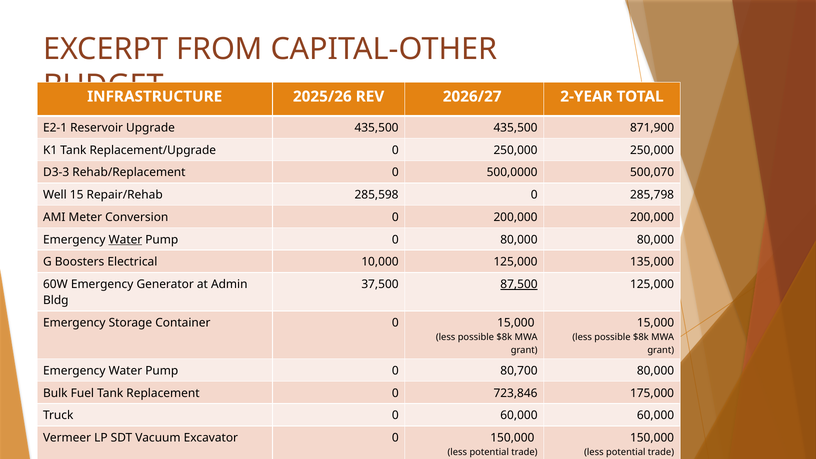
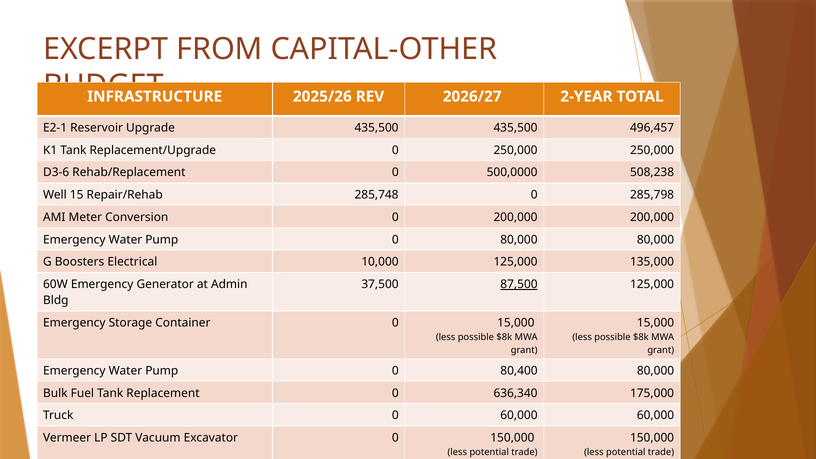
871,900: 871,900 -> 496,457 (652, 128)
D3-3: D3-3 -> D3-6 (56, 173)
500,070: 500,070 -> 508,238 (652, 173)
285,598: 285,598 -> 285,748 (377, 195)
Water underline: present -> none (125, 240)
80,700: 80,700 -> 80,400 (519, 371)
723,846: 723,846 -> 636,340 (516, 393)
